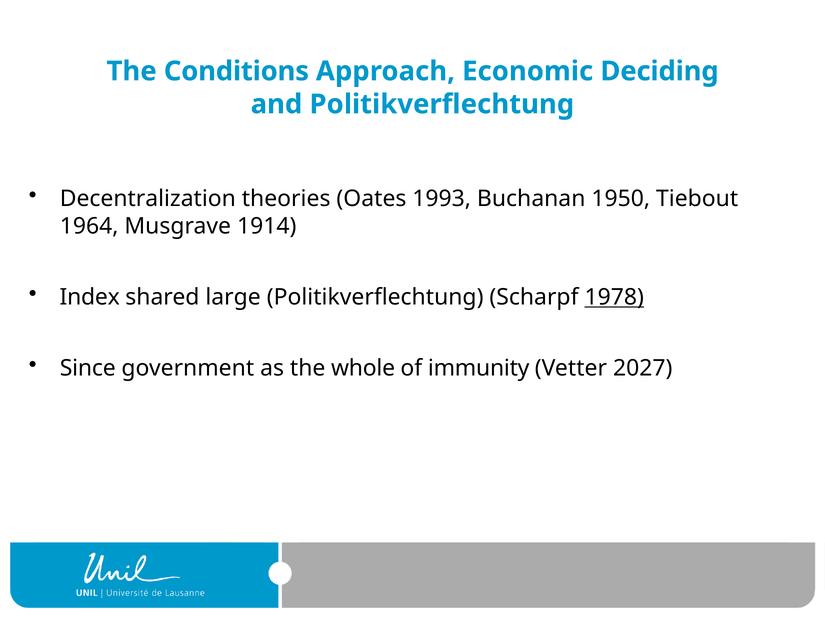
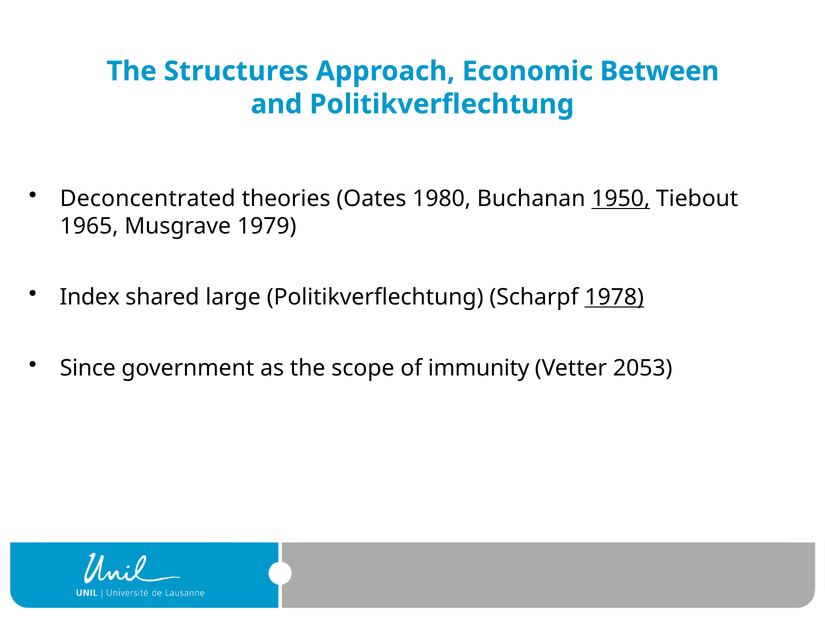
Conditions: Conditions -> Structures (236, 71)
Deciding: Deciding -> Between (660, 71)
Decentralization: Decentralization -> Deconcentrated (148, 199)
1993: 1993 -> 1980 (442, 199)
1950 underline: none -> present (621, 199)
1964: 1964 -> 1965 (89, 226)
1914: 1914 -> 1979 (267, 226)
whole: whole -> scope (363, 369)
2027: 2027 -> 2053 (643, 369)
